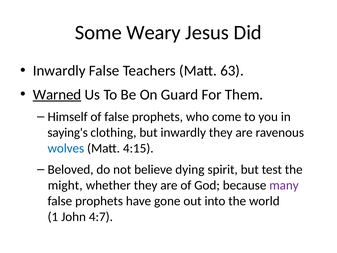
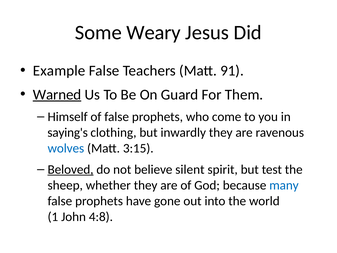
Inwardly: Inwardly -> Example (59, 71)
63: 63 -> 91 (232, 71)
4:15: 4:15 -> 3:15 (138, 148)
Beloved underline: none -> present (71, 169)
dying: dying -> silent (190, 169)
might: might -> sheep (65, 185)
many colour: purple -> blue (284, 185)
4:7: 4:7 -> 4:8 (101, 217)
